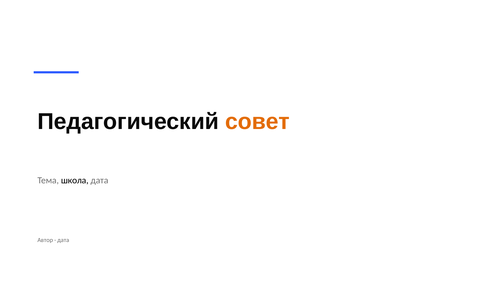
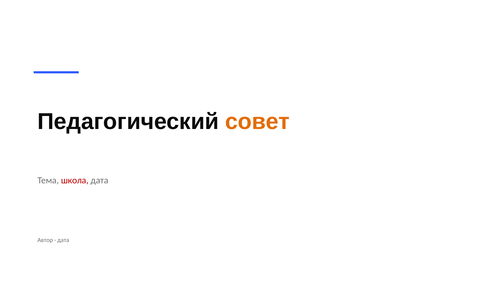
школа colour: black -> red (75, 181)
